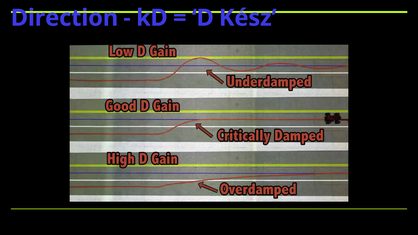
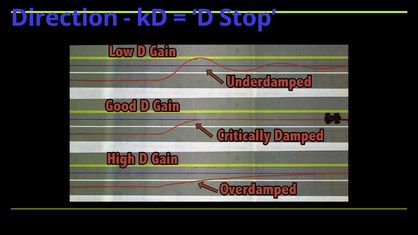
Kész: Kész -> Stop (248, 18)
